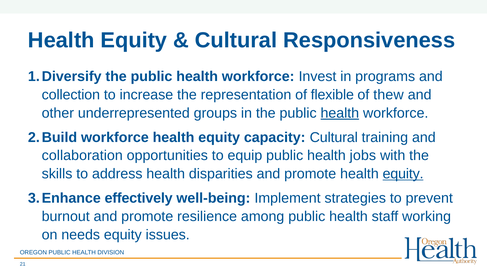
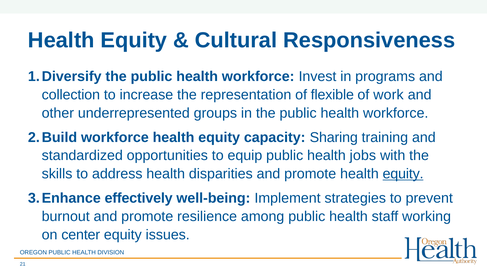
thew: thew -> work (388, 95)
health underline: present -> none (340, 113)
capacity Cultural: Cultural -> Sharing (334, 137)
collaboration: collaboration -> standardized (82, 156)
needs: needs -> center (81, 235)
